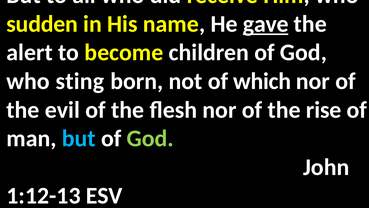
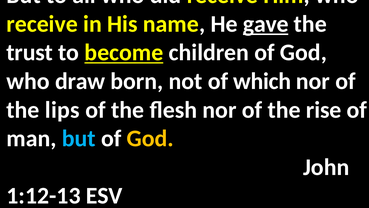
sudden: sudden -> receive (42, 24)
alert: alert -> trust (30, 52)
become underline: none -> present (124, 52)
sting: sting -> draw (80, 81)
evil: evil -> lips (62, 110)
God colour: light green -> yellow (150, 138)
